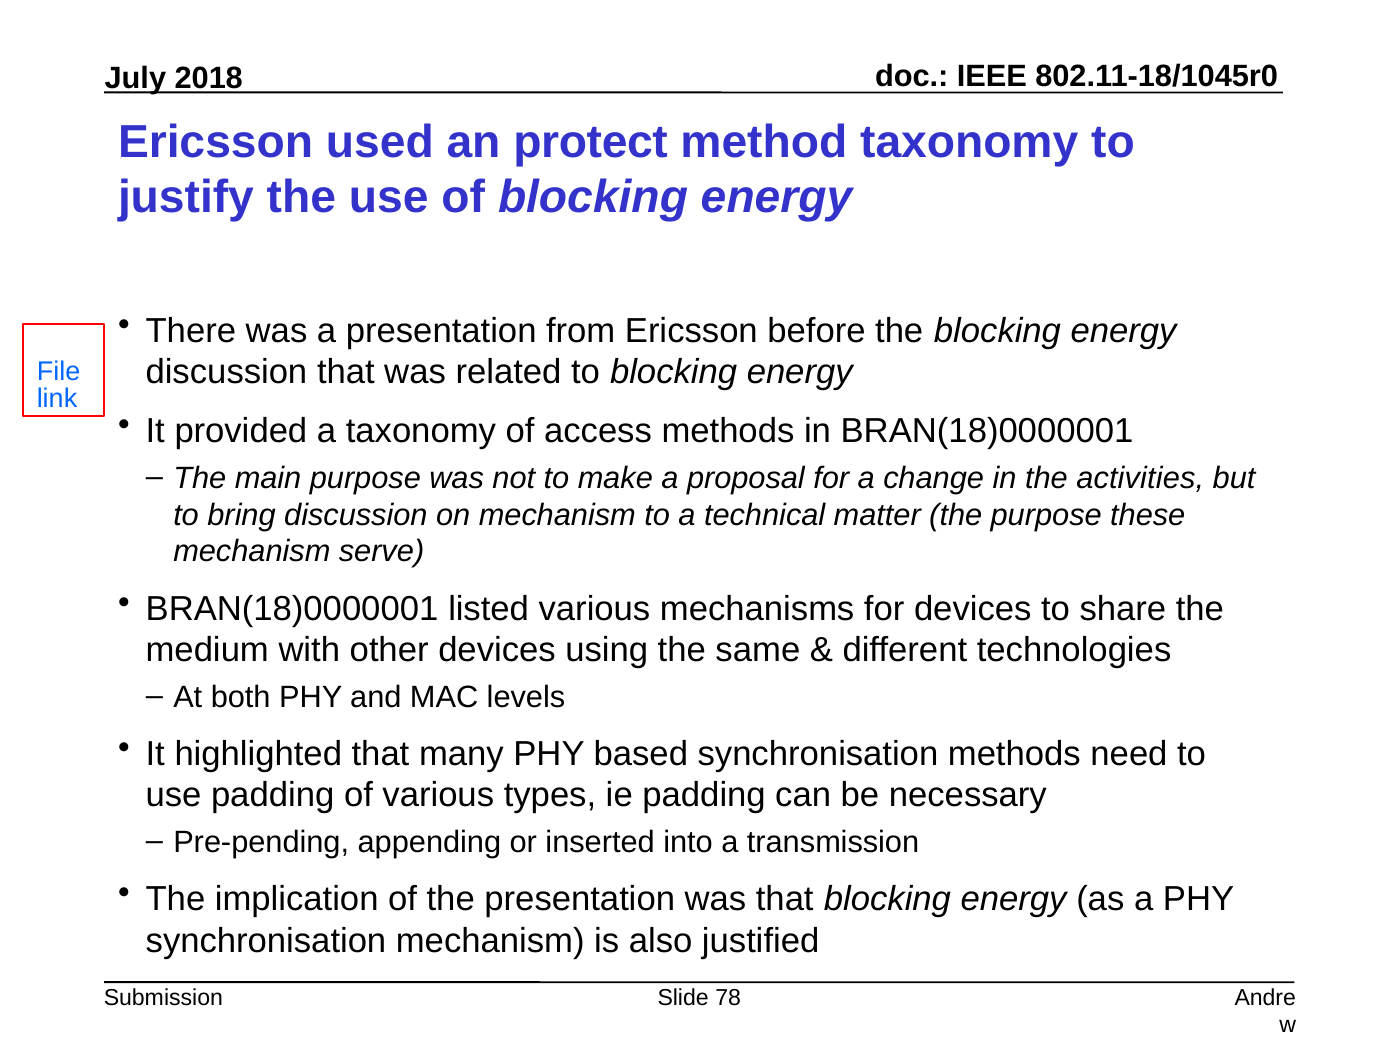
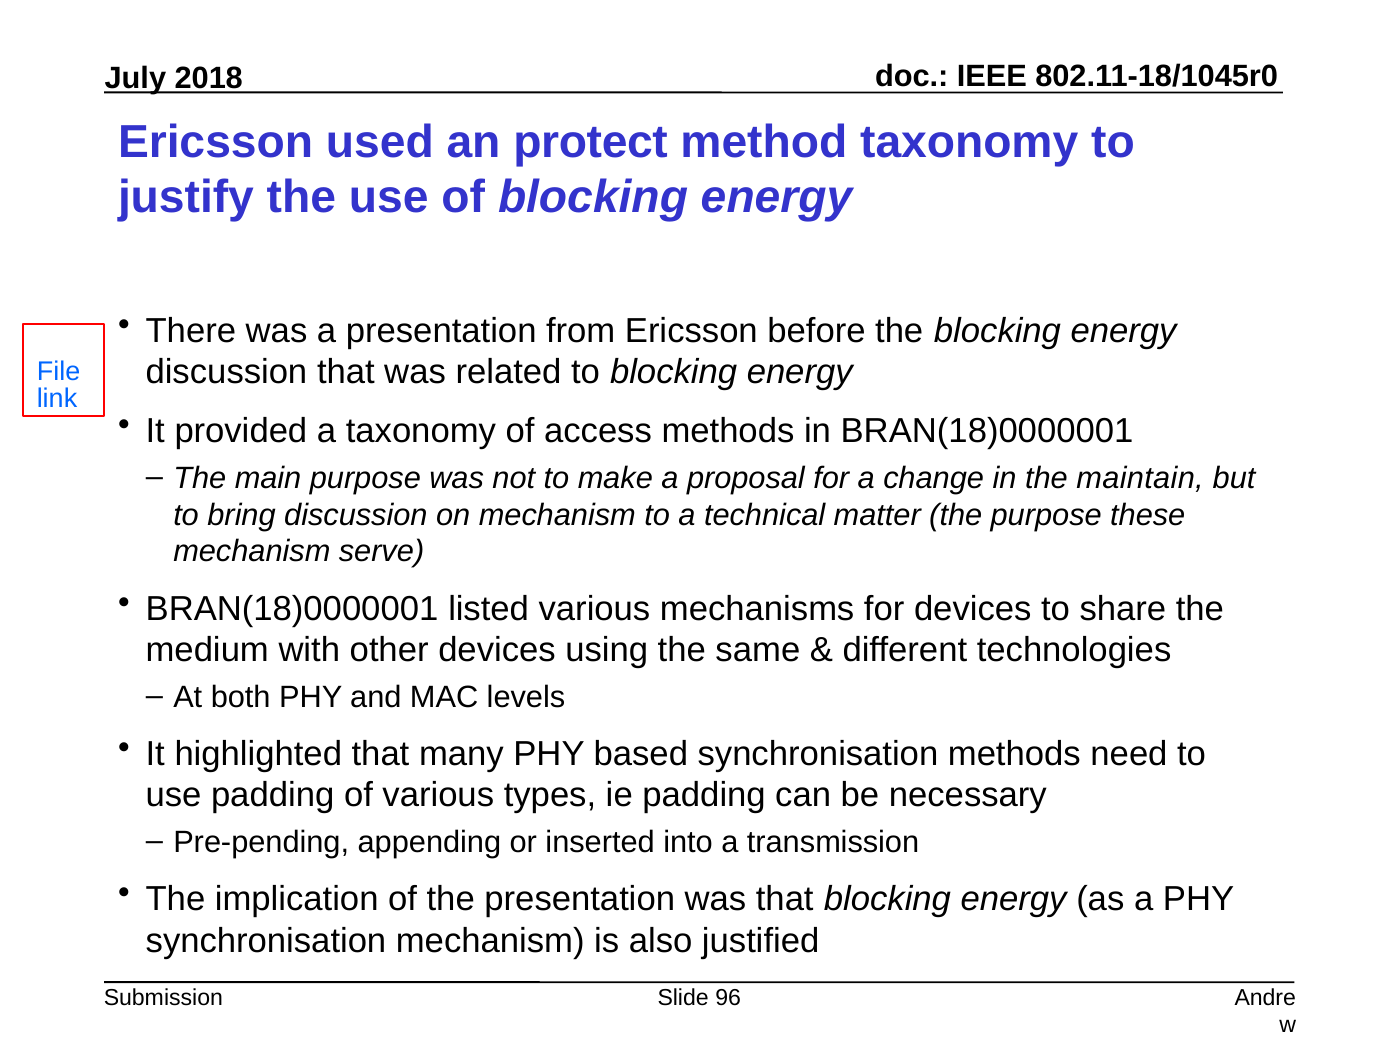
activities: activities -> maintain (1140, 478)
78: 78 -> 96 (728, 998)
